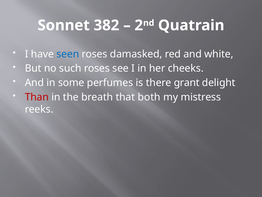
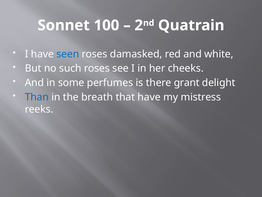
382: 382 -> 100 (106, 25)
Than colour: red -> blue (37, 97)
that both: both -> have (149, 97)
